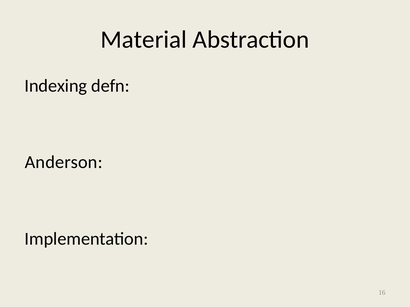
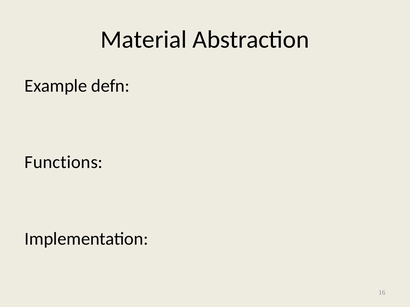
Indexing: Indexing -> Example (56, 86)
Anderson: Anderson -> Functions (64, 163)
